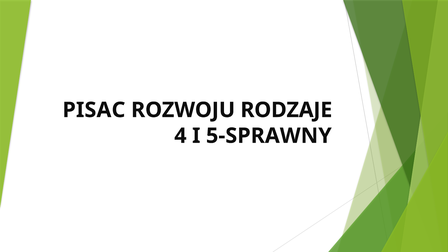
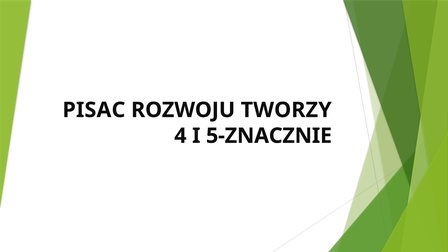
RODZAJE: RODZAJE -> TWORZY (286, 110)
5-SPRAWNY: 5-SPRAWNY -> 5-ZNACZNIE (269, 136)
